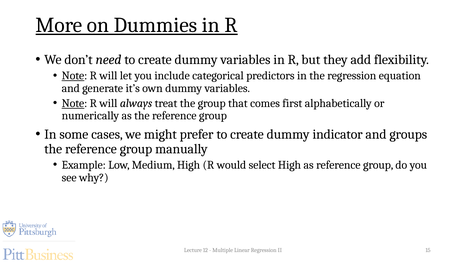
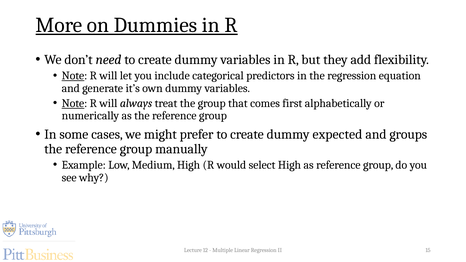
indicator: indicator -> expected (337, 134)
